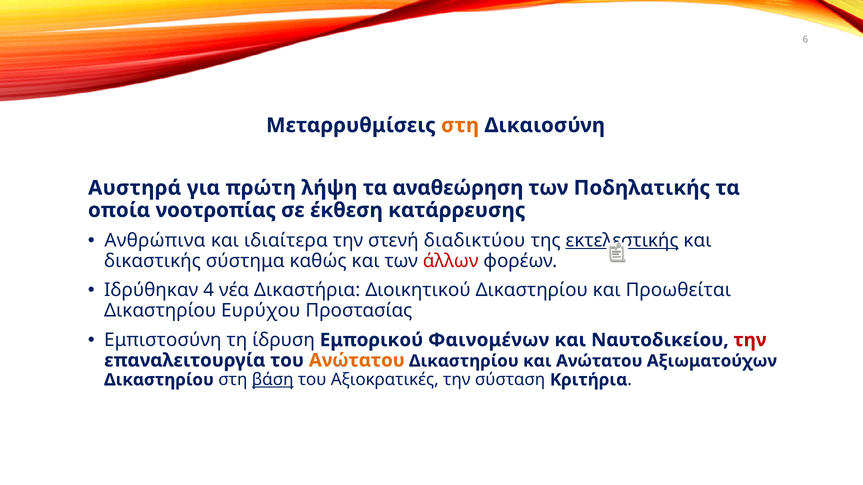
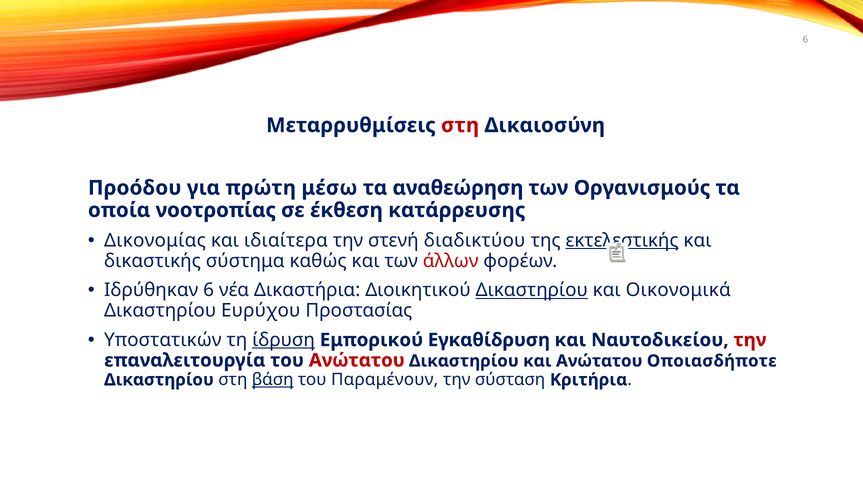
στη colour: orange -> red (460, 125)
Αυστηρά: Αυστηρά -> Προόδου (135, 188)
λήψη: λήψη -> μέσω (329, 188)
Ποδηλατικής: Ποδηλατικής -> Οργανισμούς (642, 188)
Ανθρώπινα: Ανθρώπινα -> Δικονομίας (155, 241)
Ιδρύθηκαν 4: 4 -> 6 (209, 291)
Δικαστηρίου underline: none -> present (532, 291)
Προωθείται: Προωθείται -> Οικονομικά (678, 291)
Εμπιστοσύνη: Εμπιστοσύνη -> Υποστατικών (163, 340)
ίδρυση underline: none -> present (284, 340)
Φαινομένων: Φαινομένων -> Εγκαθίδρυση (489, 340)
Ανώτατου colour: orange -> red (357, 361)
Αξιωματούχων: Αξιωματούχων -> Οποιασδήποτε (712, 361)
Αξιοκρατικές: Αξιοκρατικές -> Παραμένουν (385, 380)
